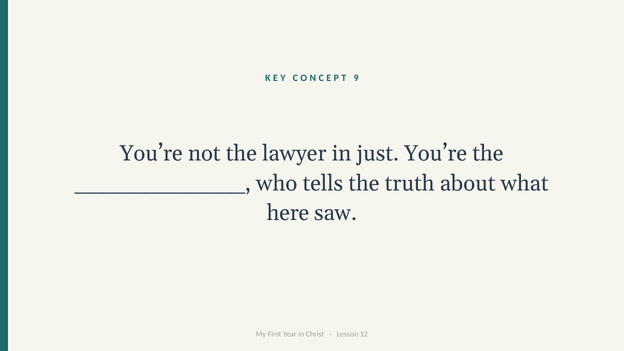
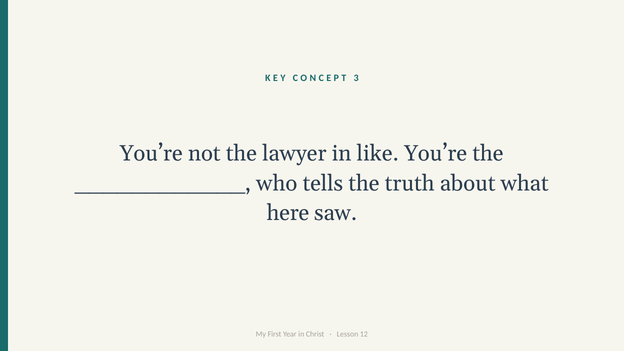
9: 9 -> 3 (356, 78)
just: just -> like (378, 154)
